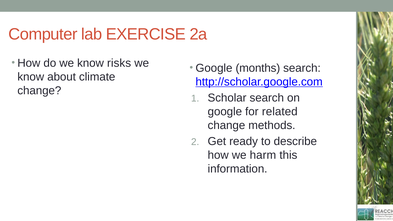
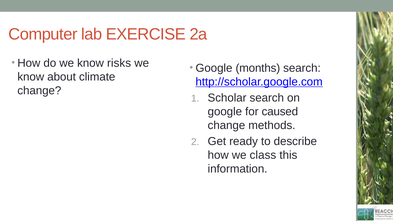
related: related -> caused (280, 112)
harm: harm -> class (263, 155)
